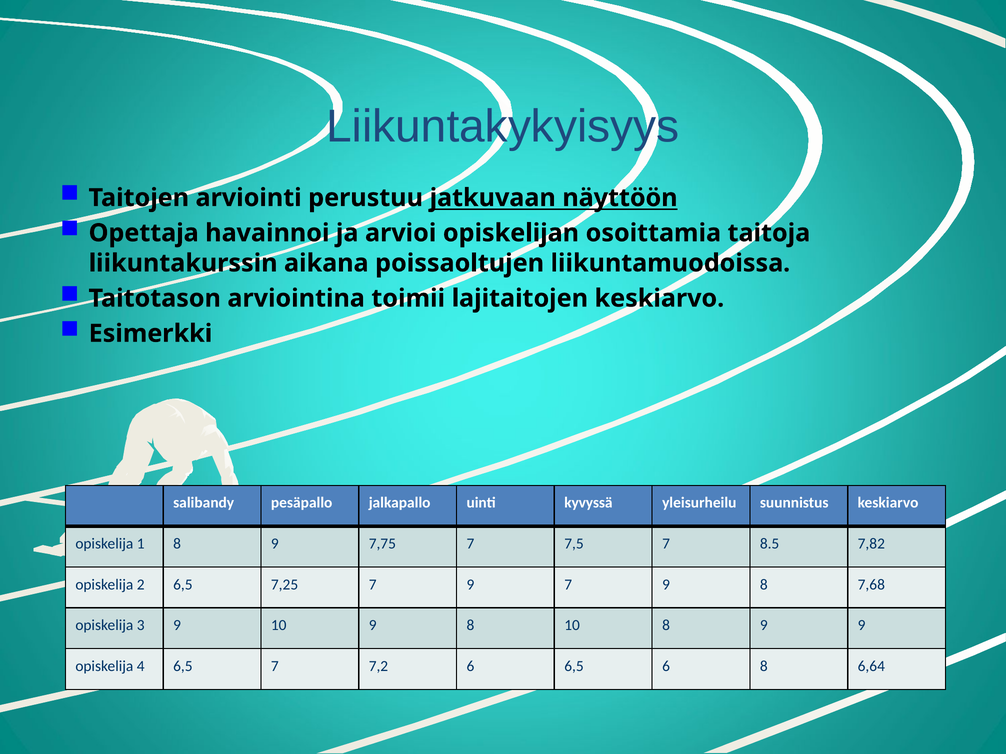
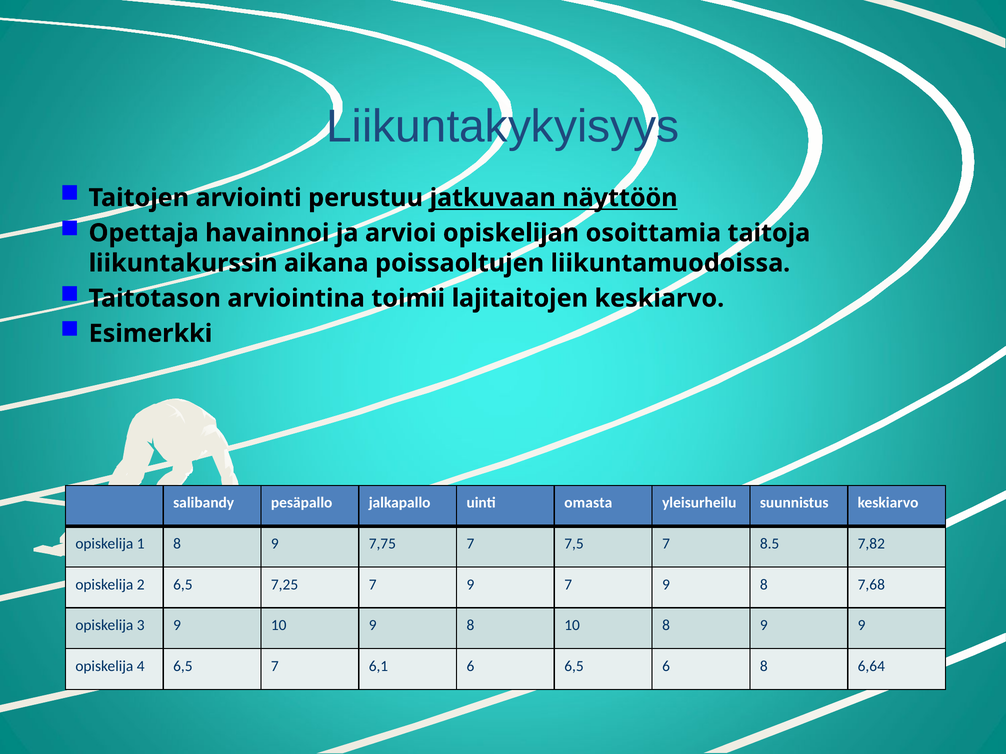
kyvyssä: kyvyssä -> omasta (588, 503)
7,2: 7,2 -> 6,1 (378, 667)
